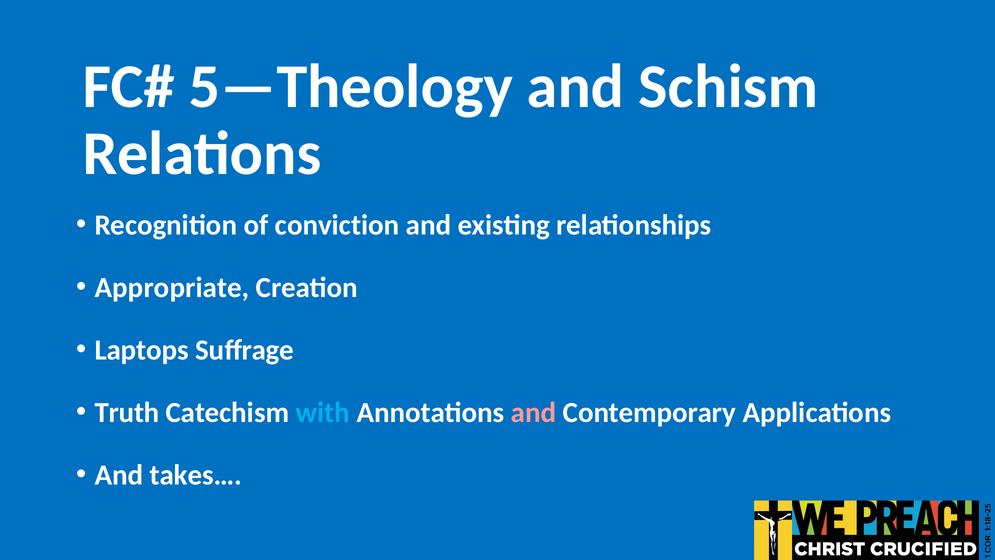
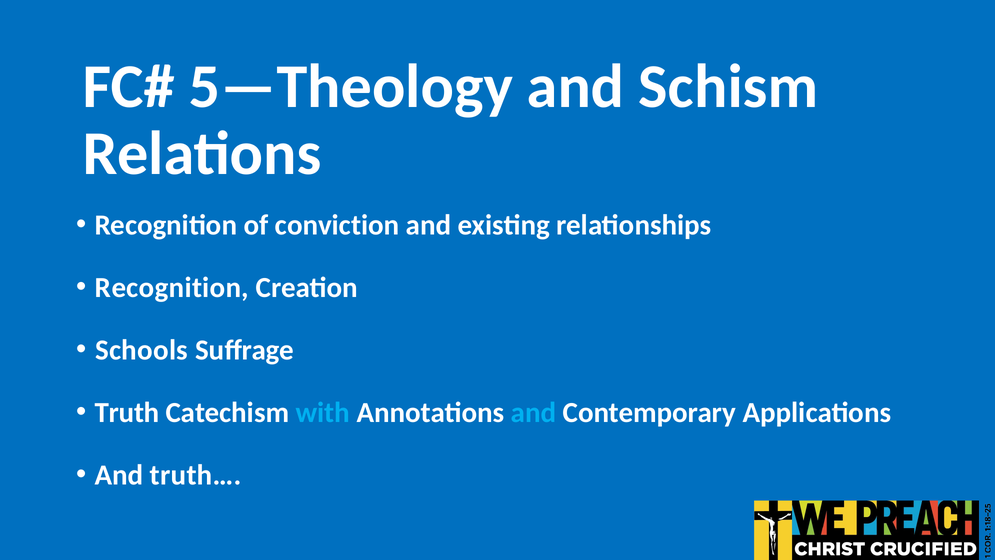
Appropriate: Appropriate -> Recognition (172, 288)
Laptops: Laptops -> Schools (142, 350)
and colour: pink -> light blue (534, 413)
takes…: takes… -> truth… (196, 475)
